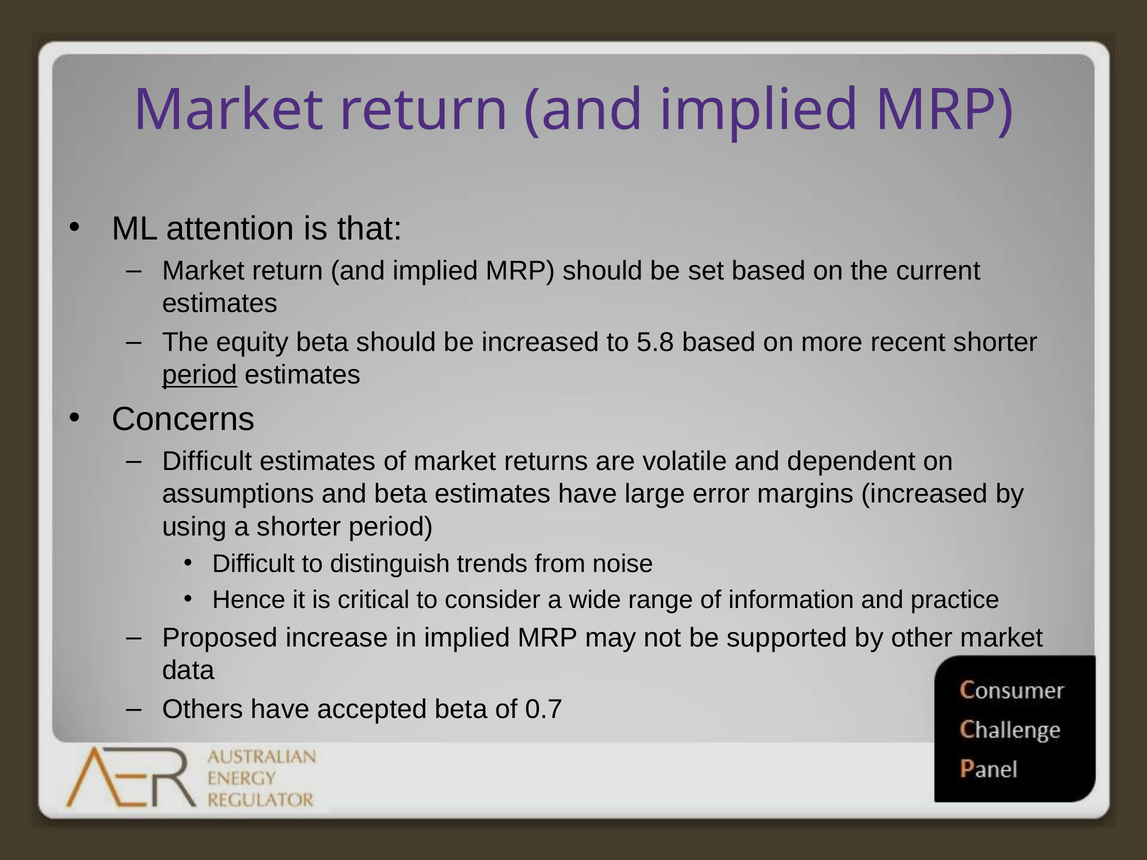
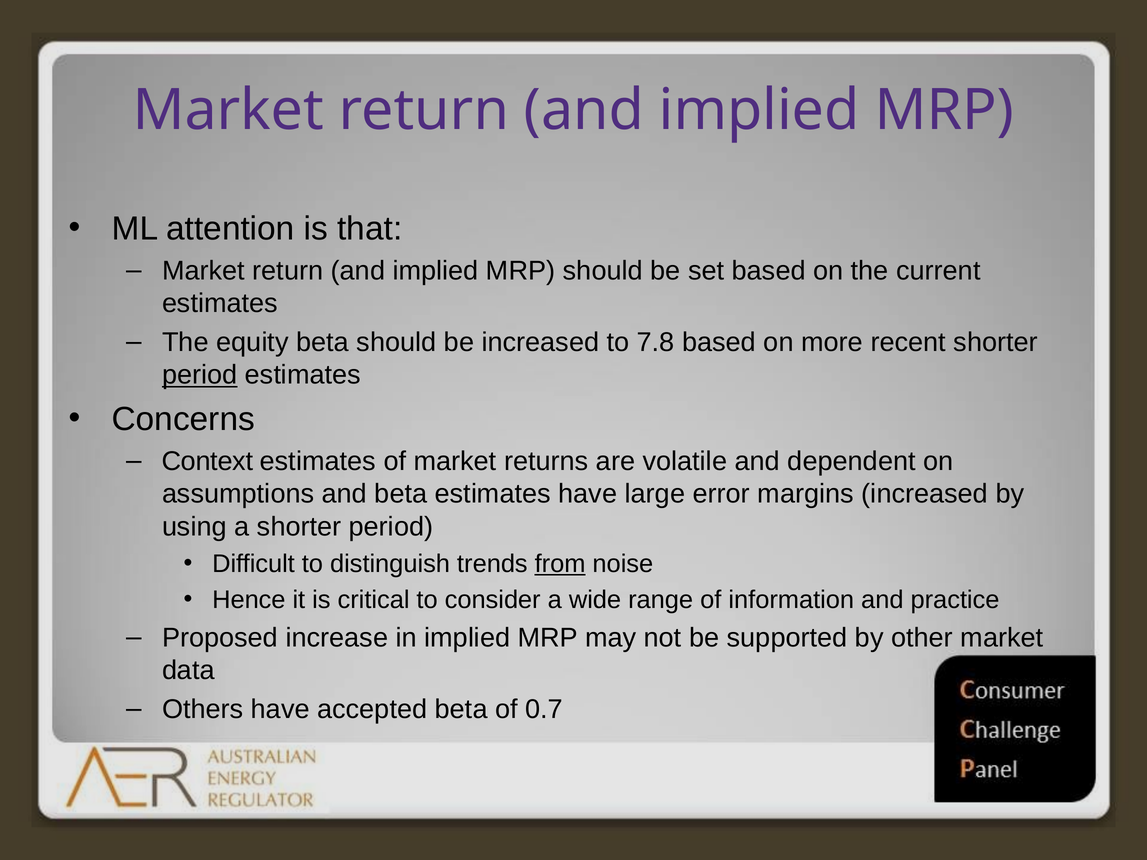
5.8: 5.8 -> 7.8 (656, 343)
Difficult: Difficult -> Context (207, 462)
from underline: none -> present (560, 564)
